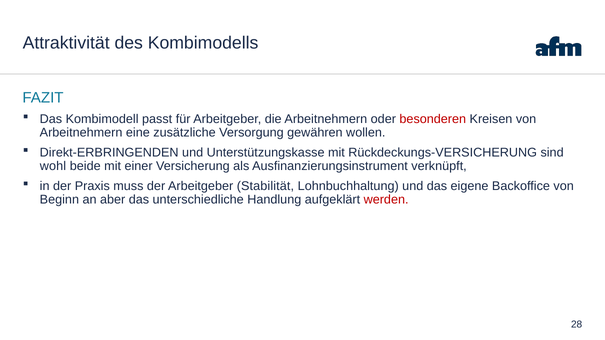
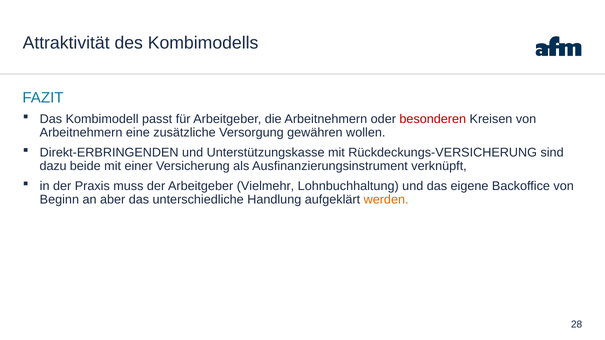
wohl: wohl -> dazu (53, 166)
Stabilität: Stabilität -> Vielmehr (265, 186)
werden colour: red -> orange (386, 200)
